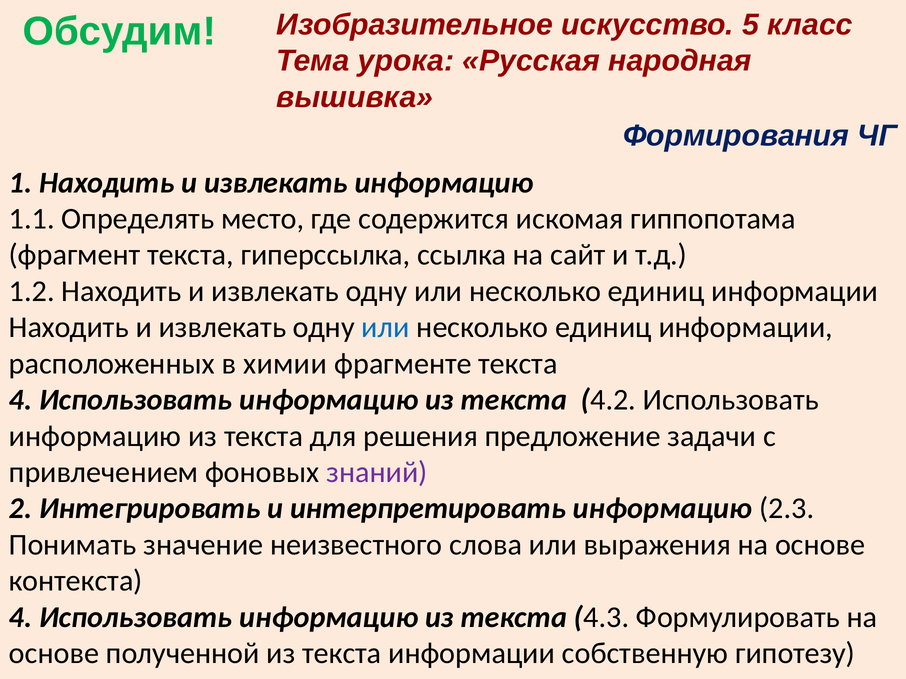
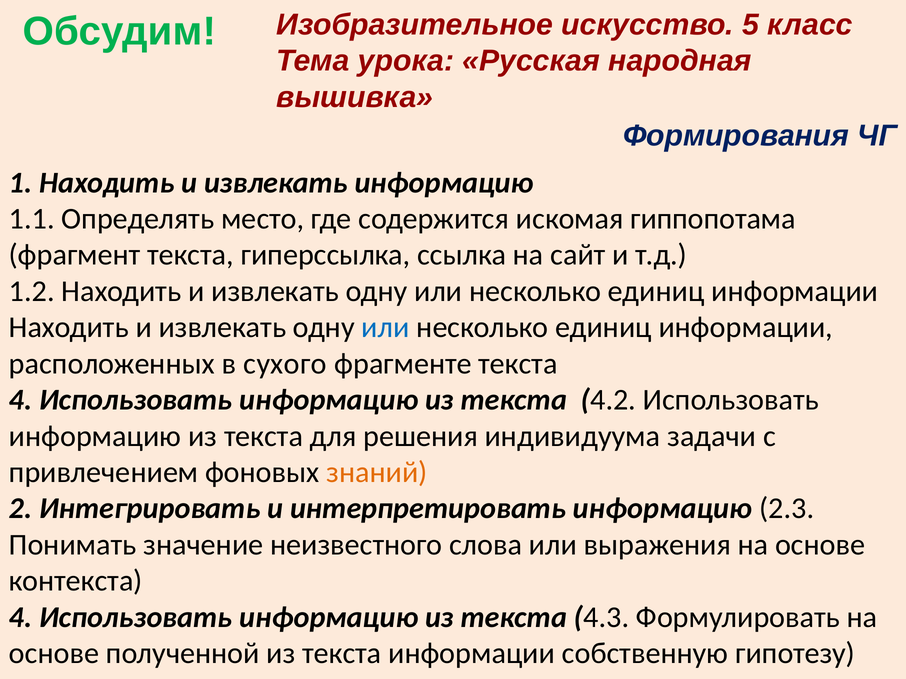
химии: химии -> сухого (285, 364)
предложение: предложение -> индивидуума (573, 436)
знаний colour: purple -> orange (377, 473)
